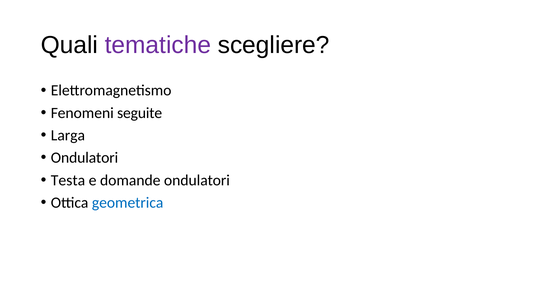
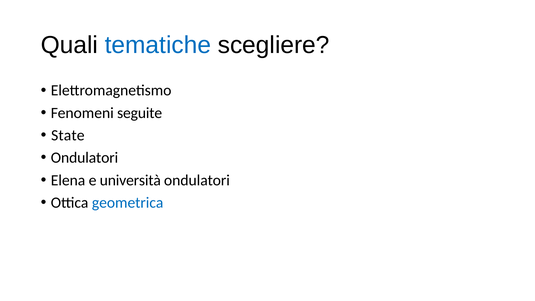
tematiche colour: purple -> blue (158, 45)
Larga: Larga -> State (68, 135)
Testa: Testa -> Elena (68, 180)
domande: domande -> università (130, 180)
